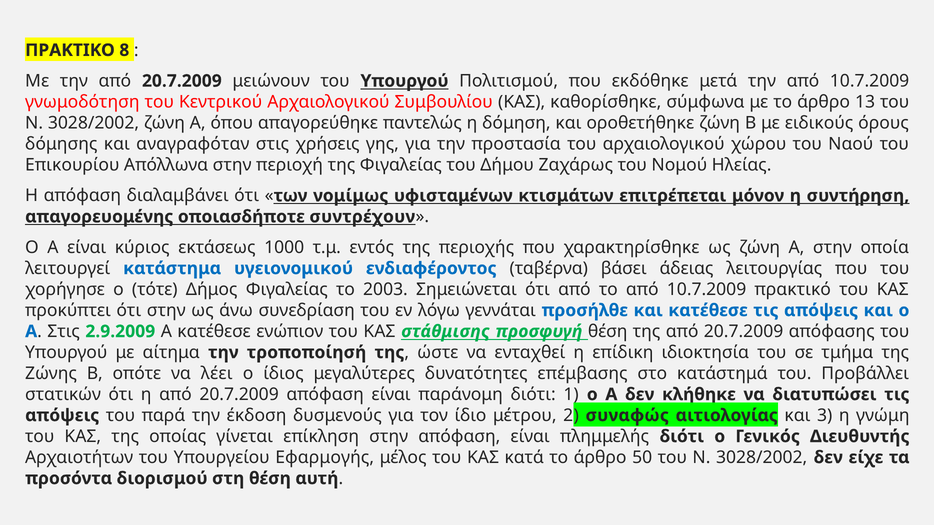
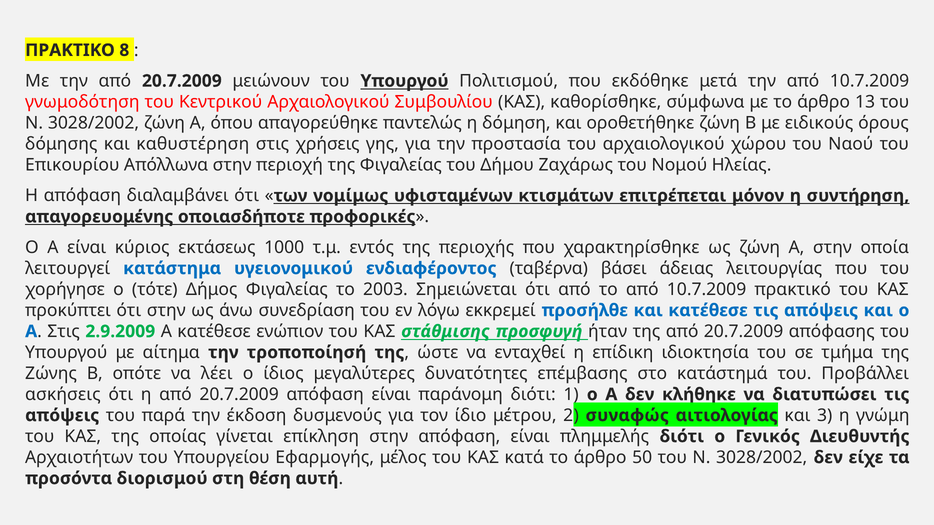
αναγραφόταν: αναγραφόταν -> καθυστέρηση (193, 144)
συντρέχουν: συντρέχουν -> προφορικές (362, 217)
γεννάται: γεννάται -> εκκρεμεί (501, 311)
προσφυγή θέση: θέση -> ήταν (608, 332)
στατικών: στατικών -> ασκήσεις (63, 395)
